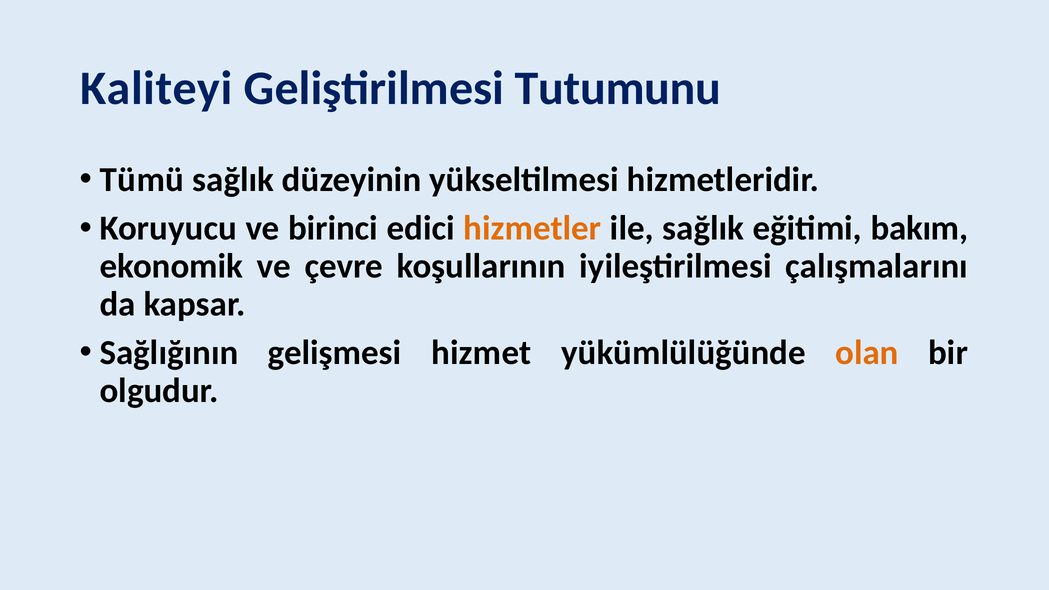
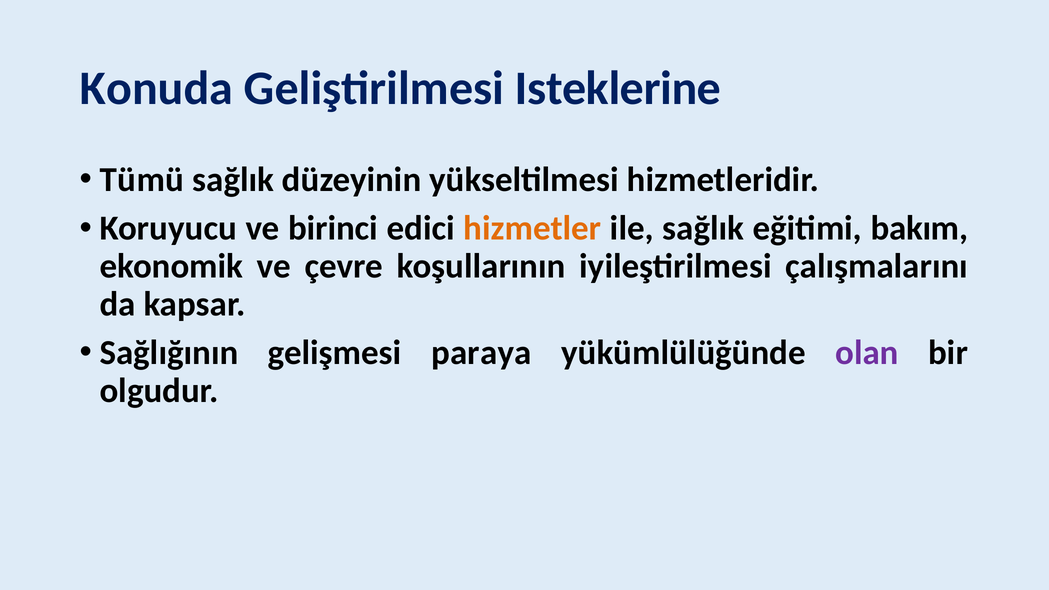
Kaliteyi: Kaliteyi -> Konuda (157, 88)
Tutumunu: Tutumunu -> Isteklerine (618, 88)
hizmet: hizmet -> paraya (481, 353)
olan colour: orange -> purple (867, 353)
